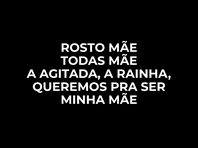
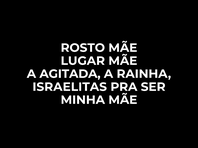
TODAS: TODAS -> LUGAR (83, 61)
QUEREMOS: QUEREMOS -> ISRAELITAS (70, 87)
